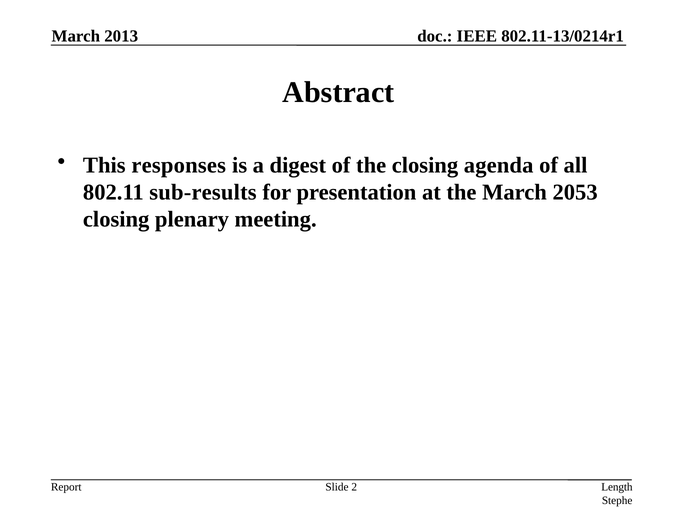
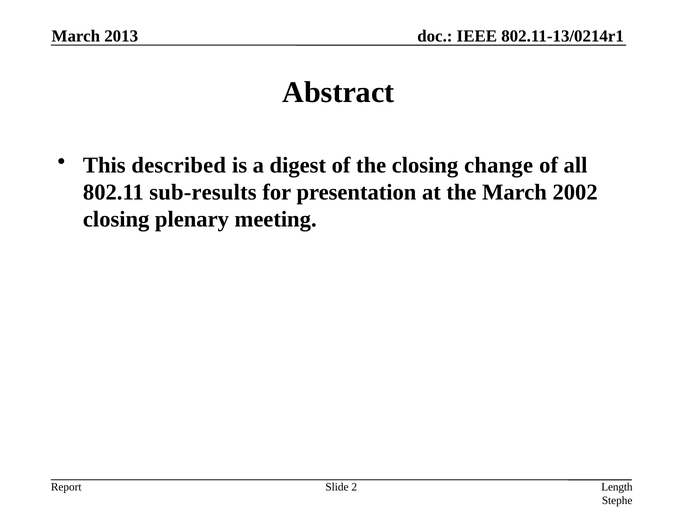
responses: responses -> described (179, 165)
agenda: agenda -> change (499, 165)
2053: 2053 -> 2002 (575, 192)
